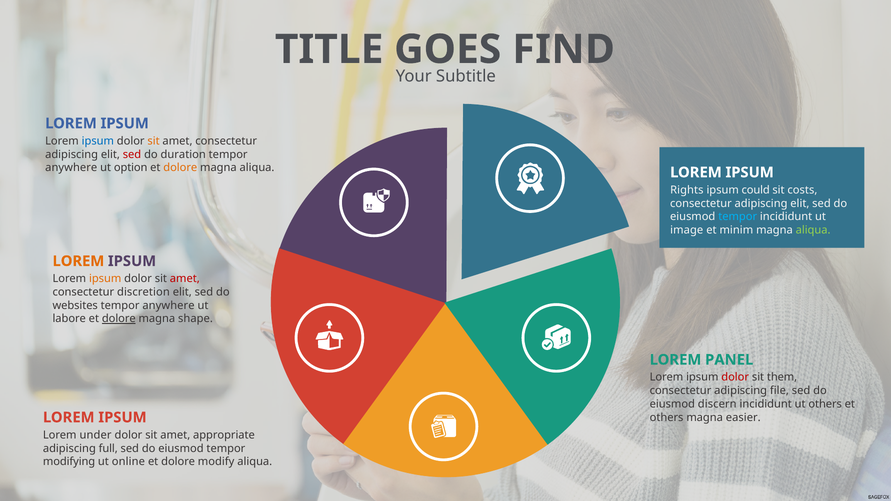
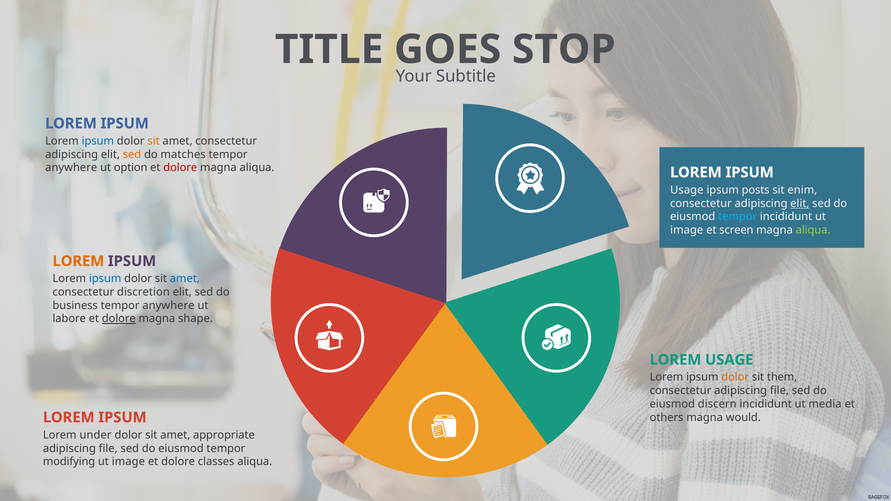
FIND: FIND -> STOP (564, 49)
sed colour: red -> orange (132, 154)
duration: duration -> matches (183, 154)
dolore colour: orange -> red (180, 168)
Rights: Rights -> Usage (687, 190)
could: could -> posts (756, 190)
costs: costs -> enim (802, 190)
elit underline: none -> present (800, 203)
minim: minim -> screen (736, 230)
ipsum colour: orange -> blue (105, 279)
amet colour: red -> blue (185, 279)
websites: websites -> business (75, 306)
LOREM PANEL: PANEL -> USAGE (729, 360)
dolor colour: red -> orange (735, 377)
ut others: others -> media (825, 404)
easier: easier -> would (743, 418)
full: full -> file (108, 449)
online: online -> image (128, 462)
modify: modify -> classes (216, 462)
